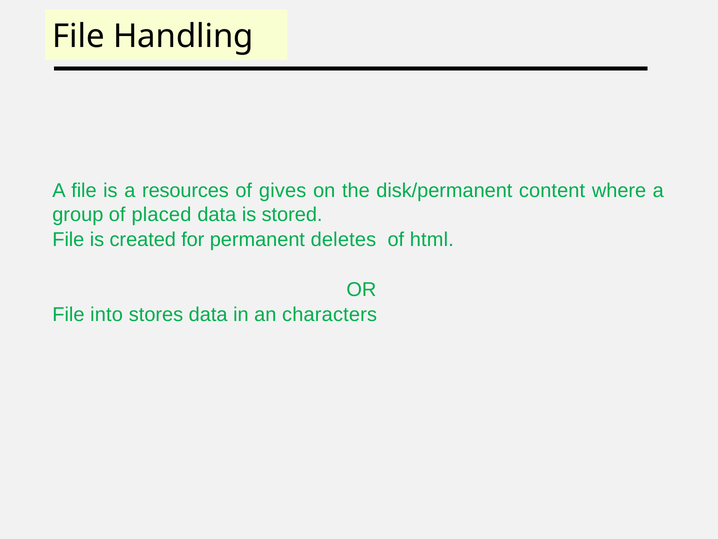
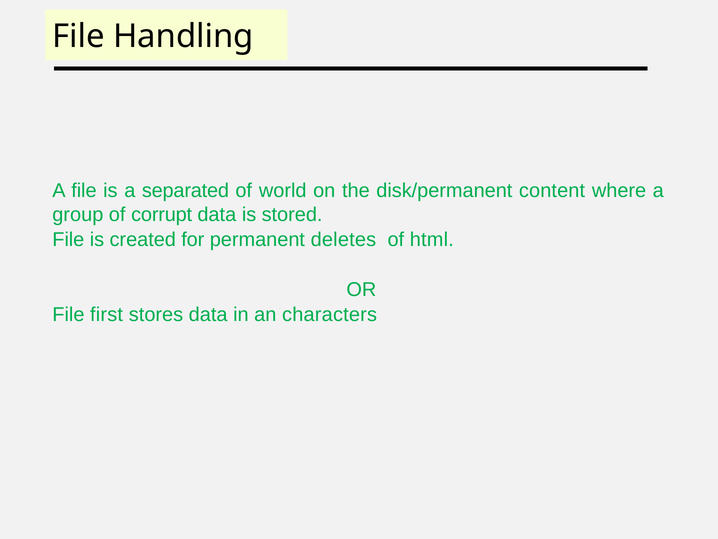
resources: resources -> separated (185, 190)
gives: gives -> world (283, 190)
placed: placed -> corrupt (162, 214)
into: into -> first (107, 314)
